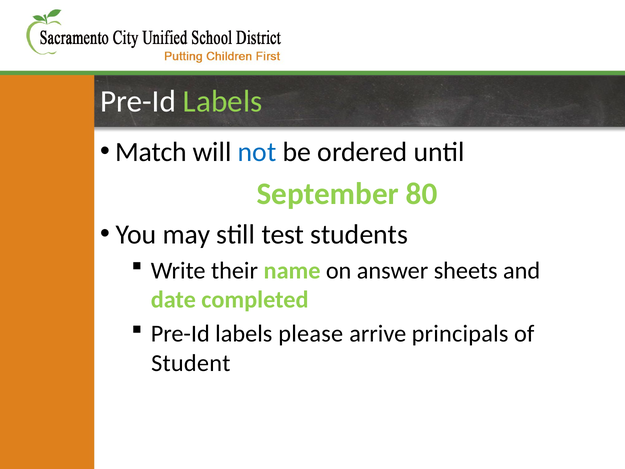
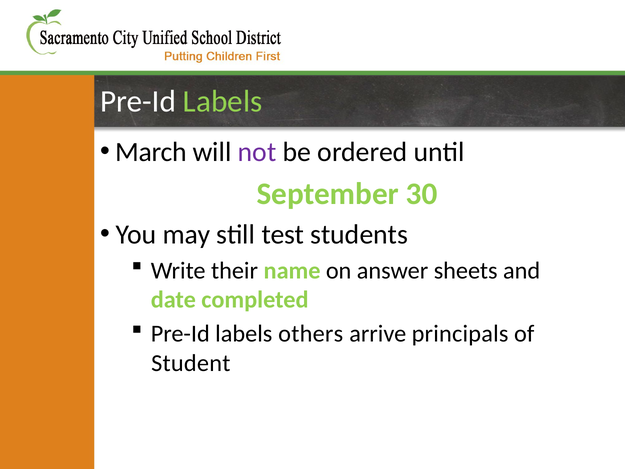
Match: Match -> March (151, 152)
not colour: blue -> purple (257, 152)
80: 80 -> 30 (422, 194)
please: please -> others (311, 334)
